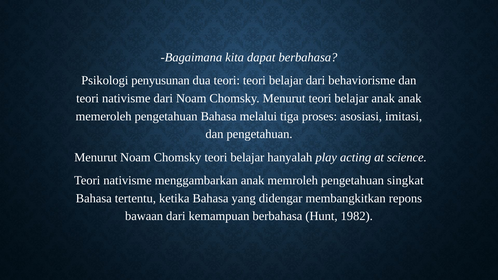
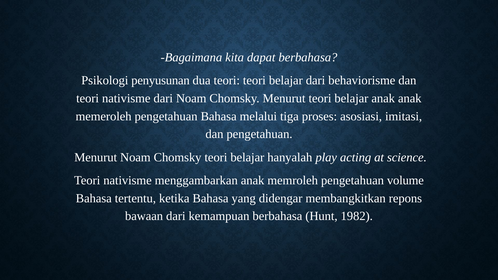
singkat: singkat -> volume (405, 180)
